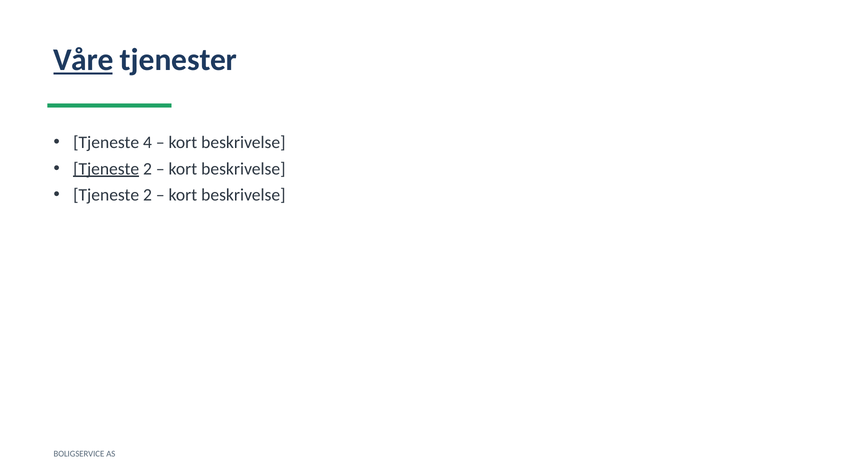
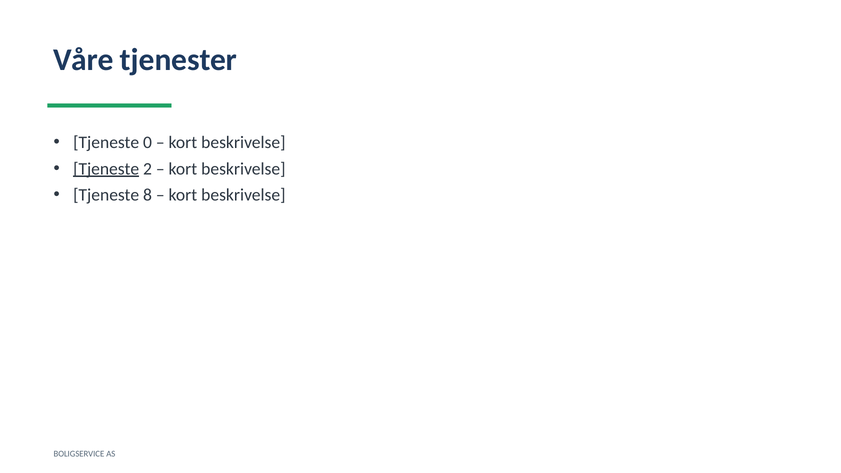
Våre underline: present -> none (83, 60)
4: 4 -> 0 (147, 142)
2: 2 -> 8 (147, 195)
